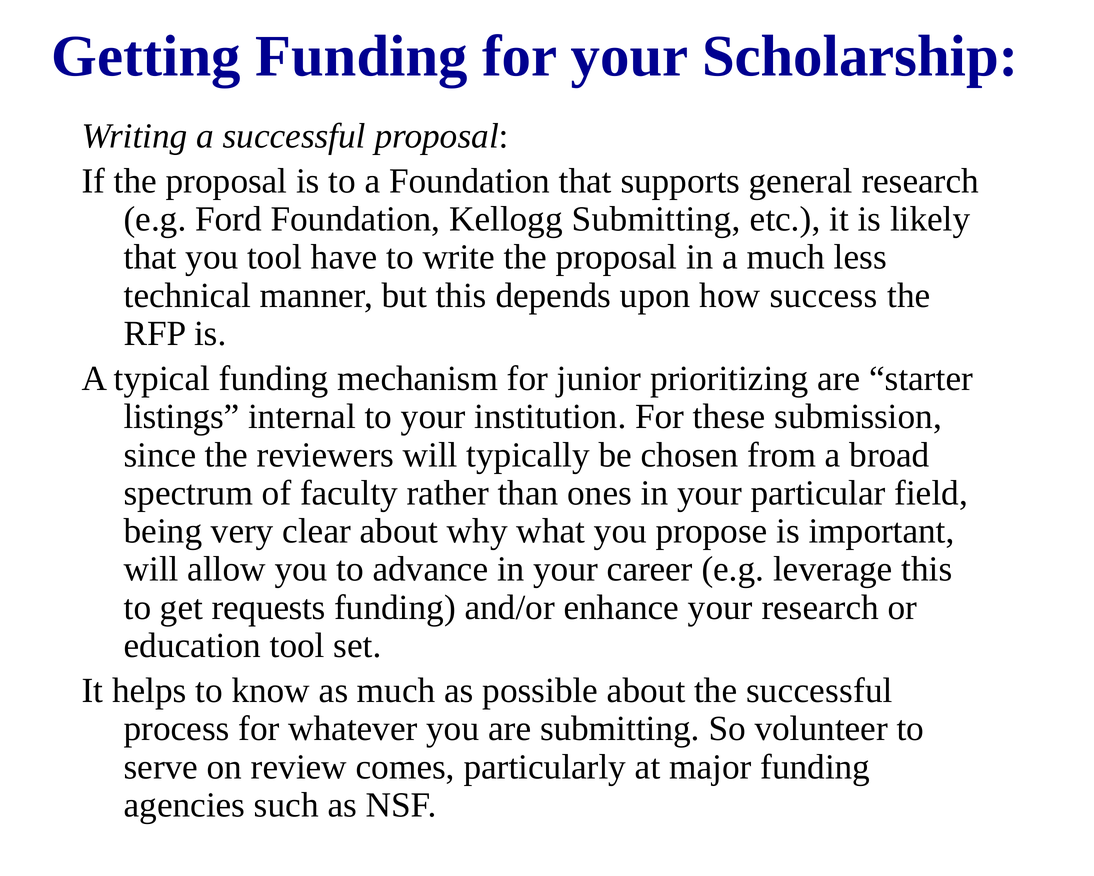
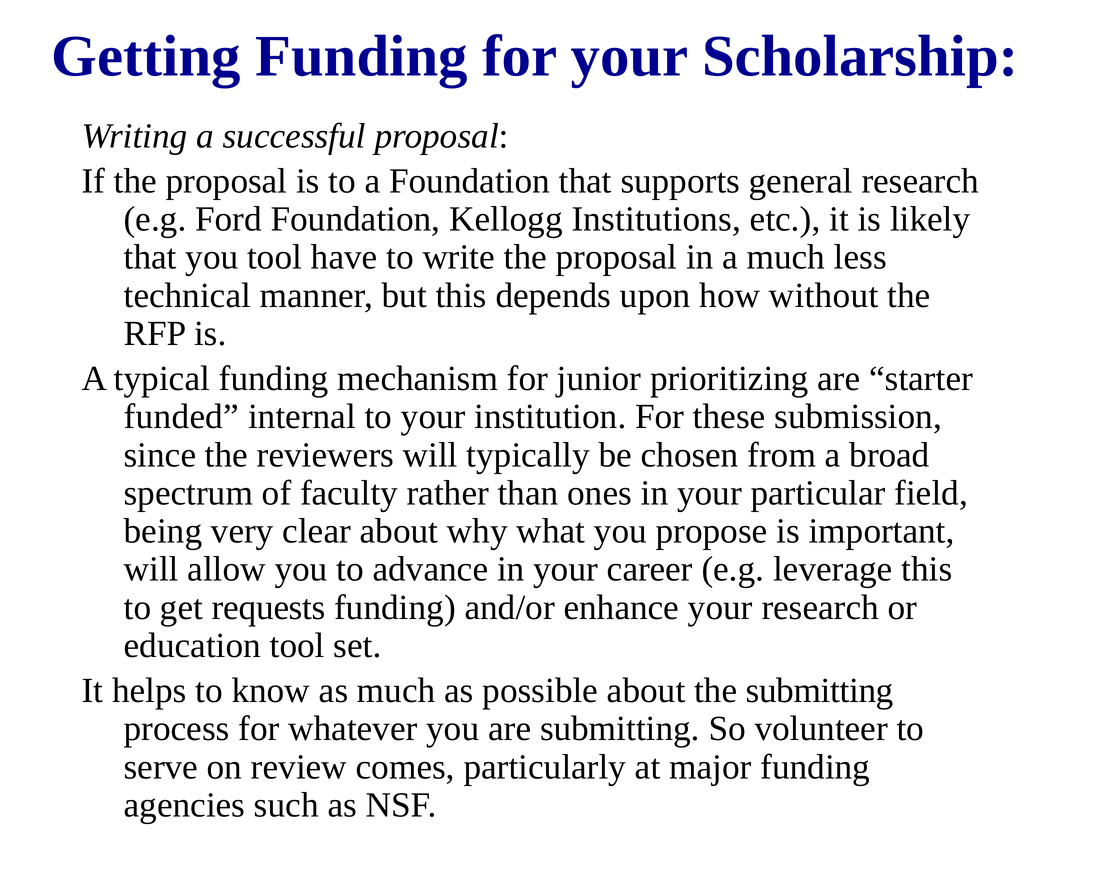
Kellogg Submitting: Submitting -> Institutions (656, 219)
success: success -> without (824, 295)
listings: listings -> funded (181, 417)
the successful: successful -> submitting (820, 691)
